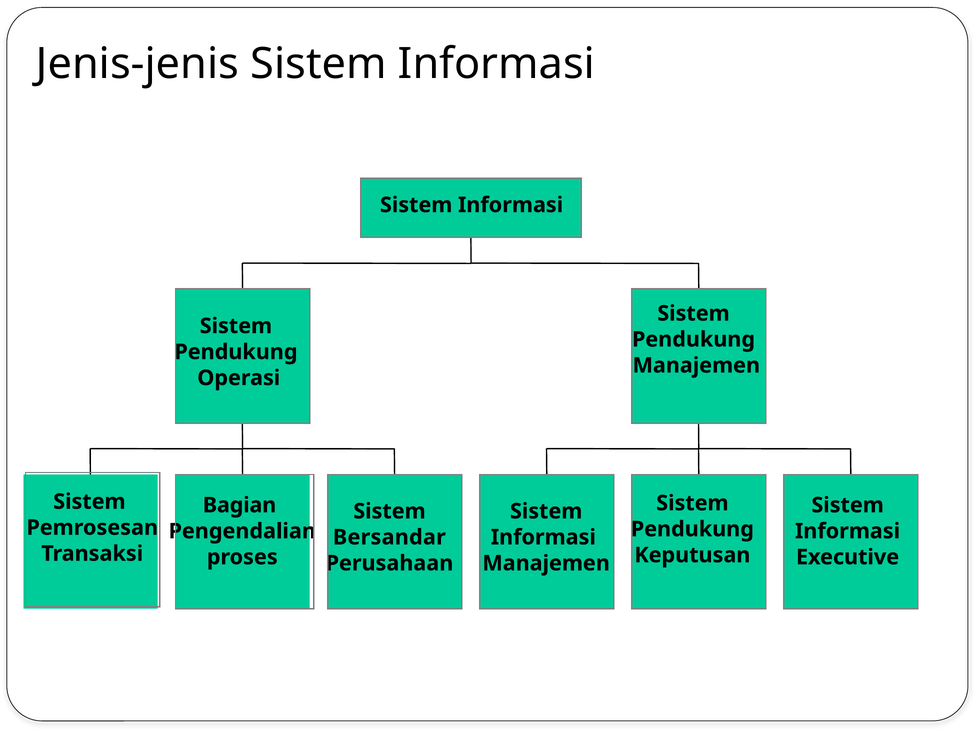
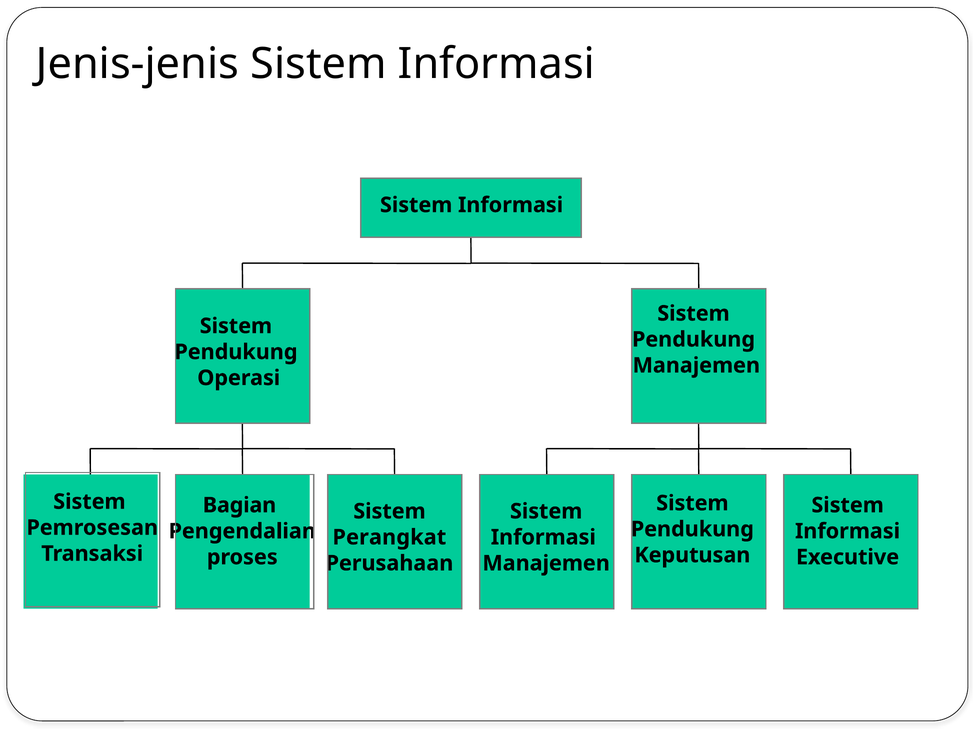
Bersandar: Bersandar -> Perangkat (389, 537)
